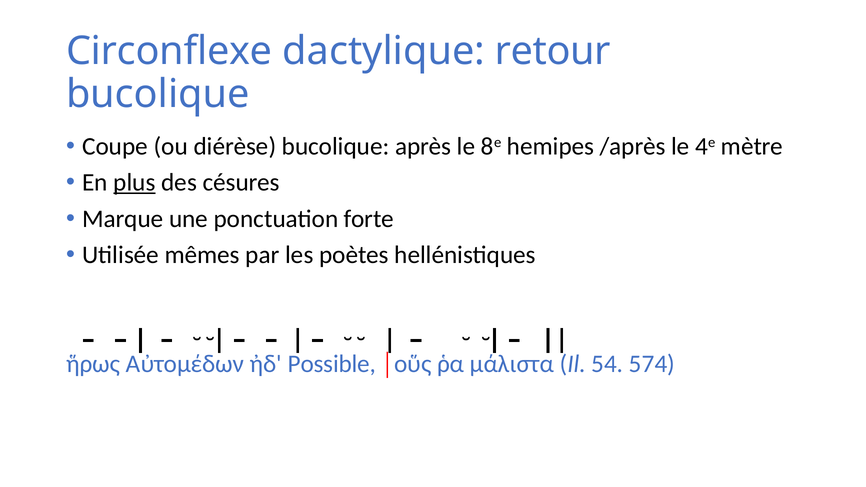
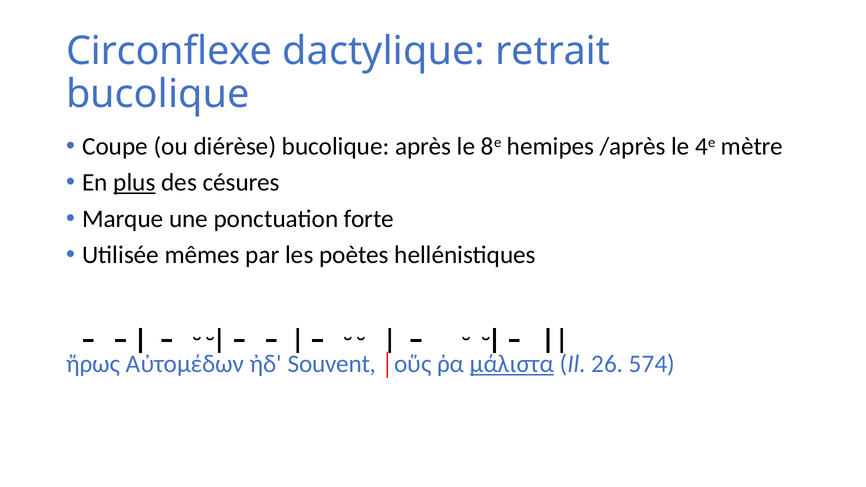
retour: retour -> retrait (553, 51)
Possible: Possible -> Souvent (332, 364)
μάλιστα underline: none -> present (512, 364)
54: 54 -> 26 (607, 364)
